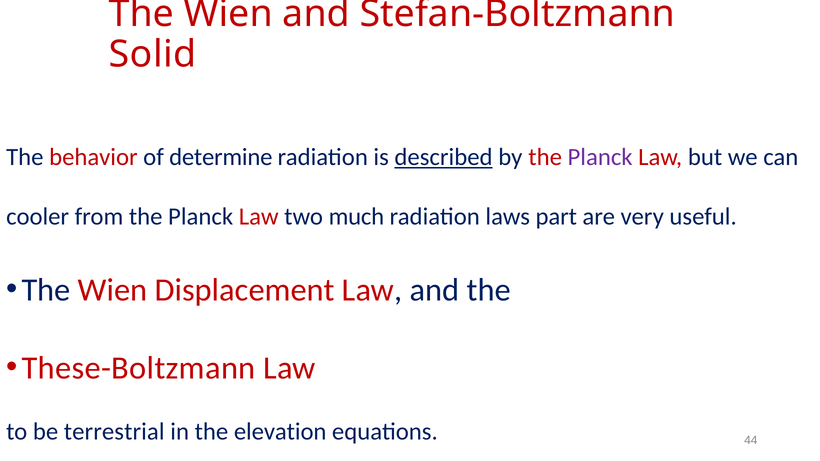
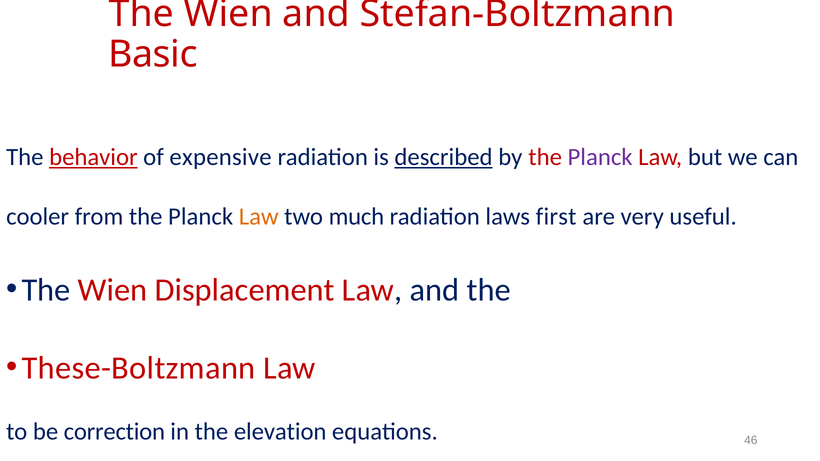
Solid: Solid -> Basic (153, 54)
behavior underline: none -> present (93, 157)
determine: determine -> expensive (221, 157)
Law colour: red -> orange (259, 216)
part: part -> first (556, 216)
terrestrial: terrestrial -> correction (114, 432)
44: 44 -> 46 (751, 441)
